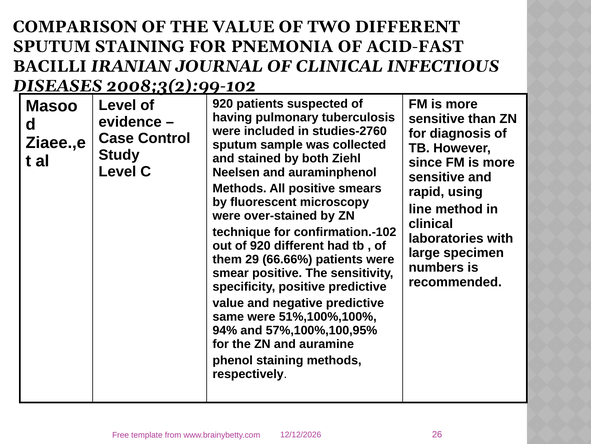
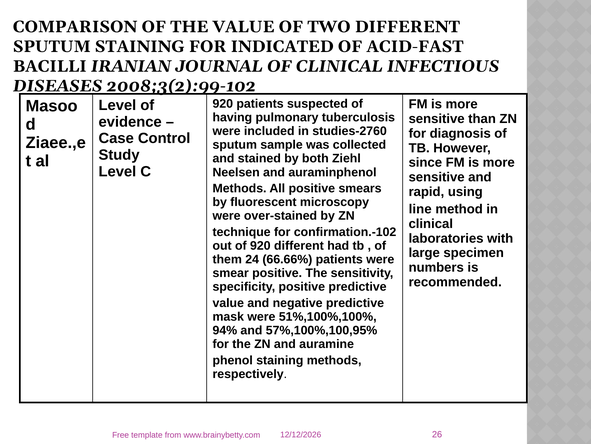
PNEMONIA: PNEMONIA -> INDICATED (282, 46)
29: 29 -> 24 (252, 259)
same: same -> mask (228, 316)
